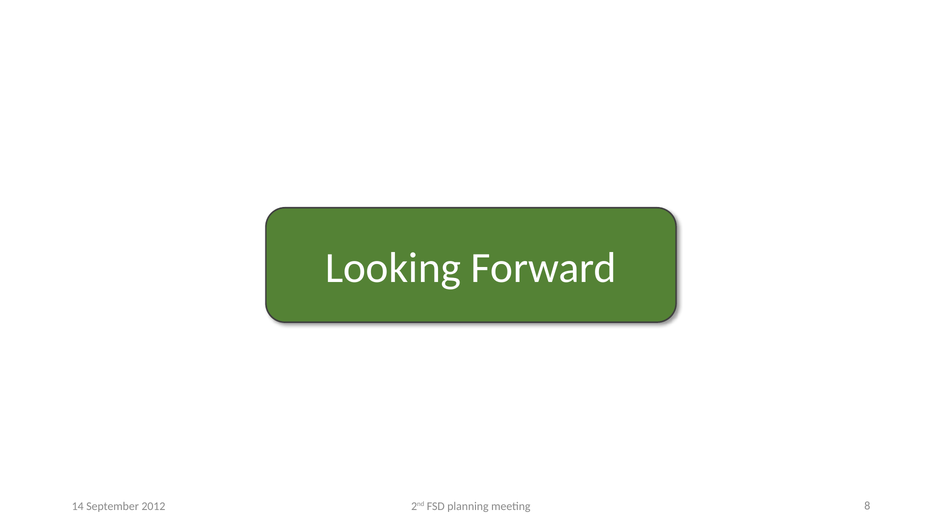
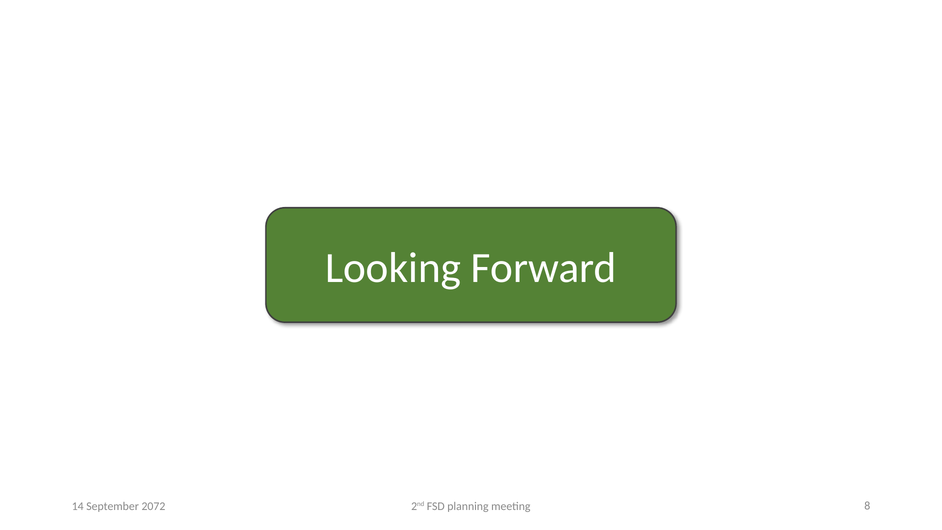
2012: 2012 -> 2072 (153, 506)
